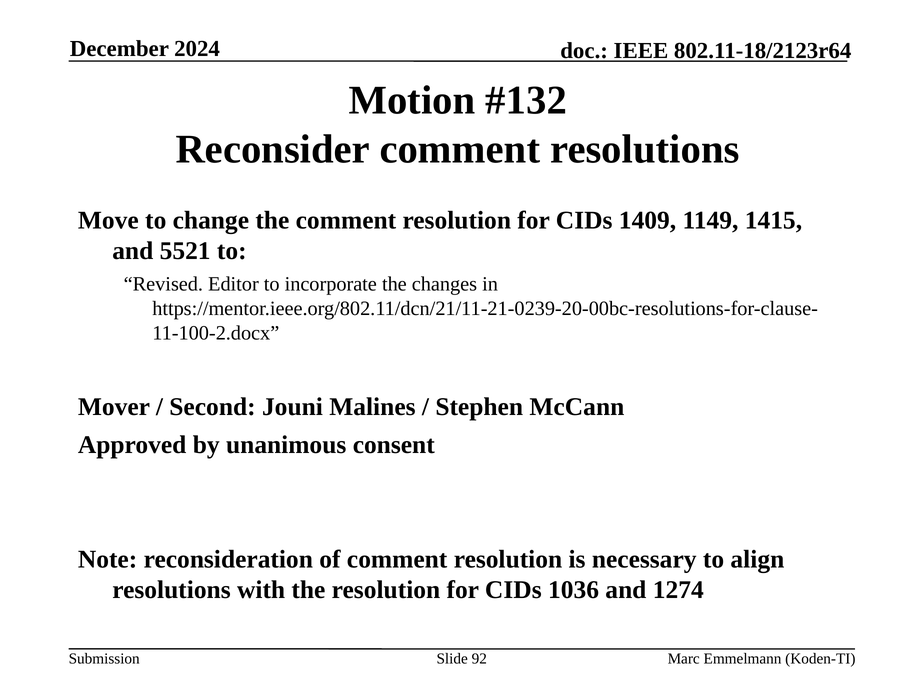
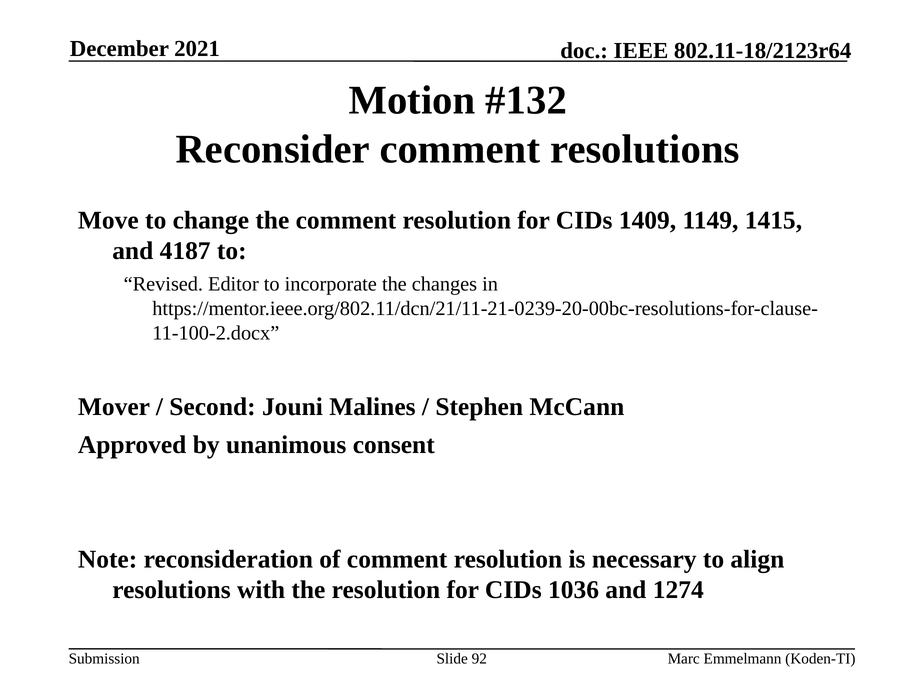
2024: 2024 -> 2021 (197, 49)
5521: 5521 -> 4187 (185, 251)
